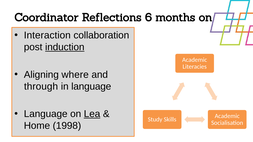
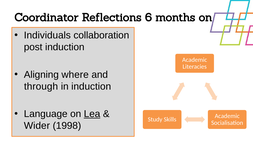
Interaction: Interaction -> Individuals (47, 35)
induction underline: present -> none (65, 47)
in language: language -> induction (91, 87)
Home: Home -> Wider (37, 126)
